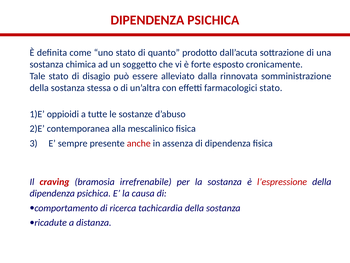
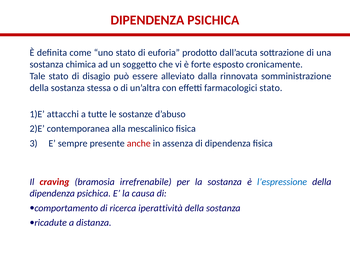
quanto: quanto -> euforia (164, 53)
oppioidi: oppioidi -> attacchi (63, 114)
l’espressione colour: red -> blue (282, 181)
tachicardia: tachicardia -> iperattività (160, 208)
